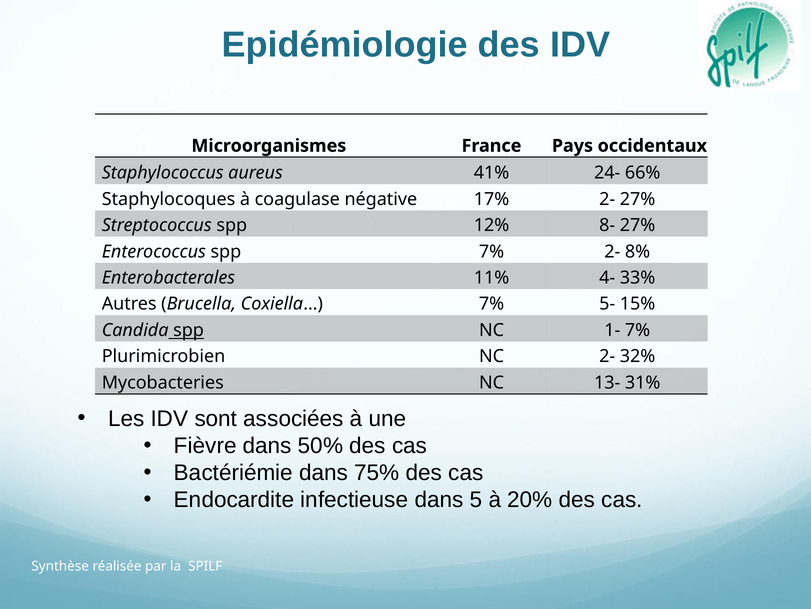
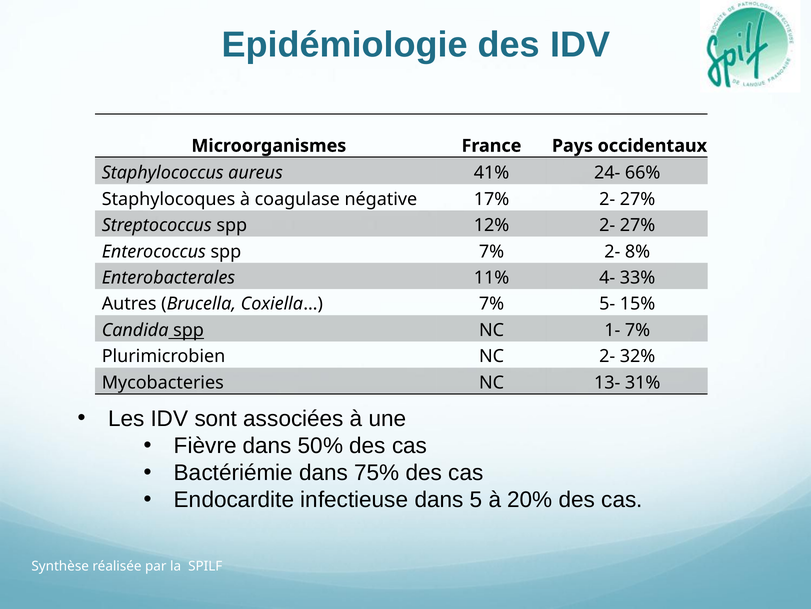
12% 8-: 8- -> 2- (607, 225)
